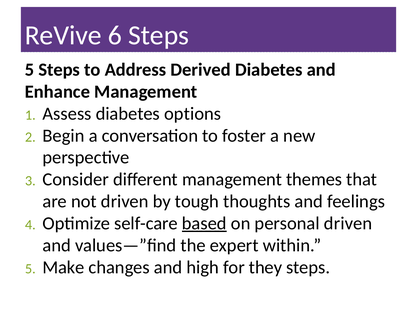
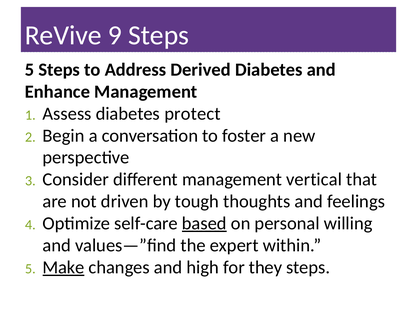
6: 6 -> 9 (115, 35)
options: options -> protect (193, 114)
themes: themes -> vertical (314, 180)
personal driven: driven -> willing (348, 224)
Make underline: none -> present (63, 268)
